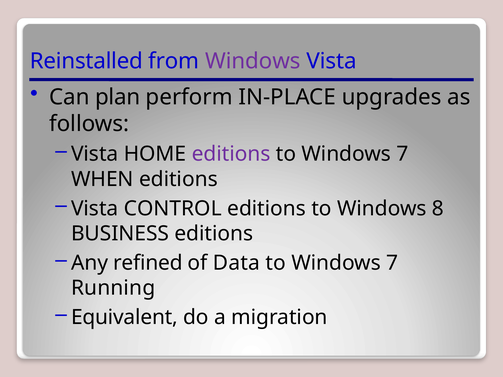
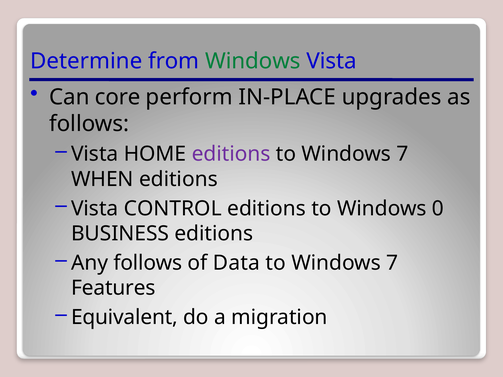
Reinstalled: Reinstalled -> Determine (86, 61)
Windows colour: purple -> green (253, 61)
plan: plan -> core (118, 97)
8: 8 -> 0 (438, 209)
Any refined: refined -> follows (148, 263)
Running: Running -> Features (113, 288)
